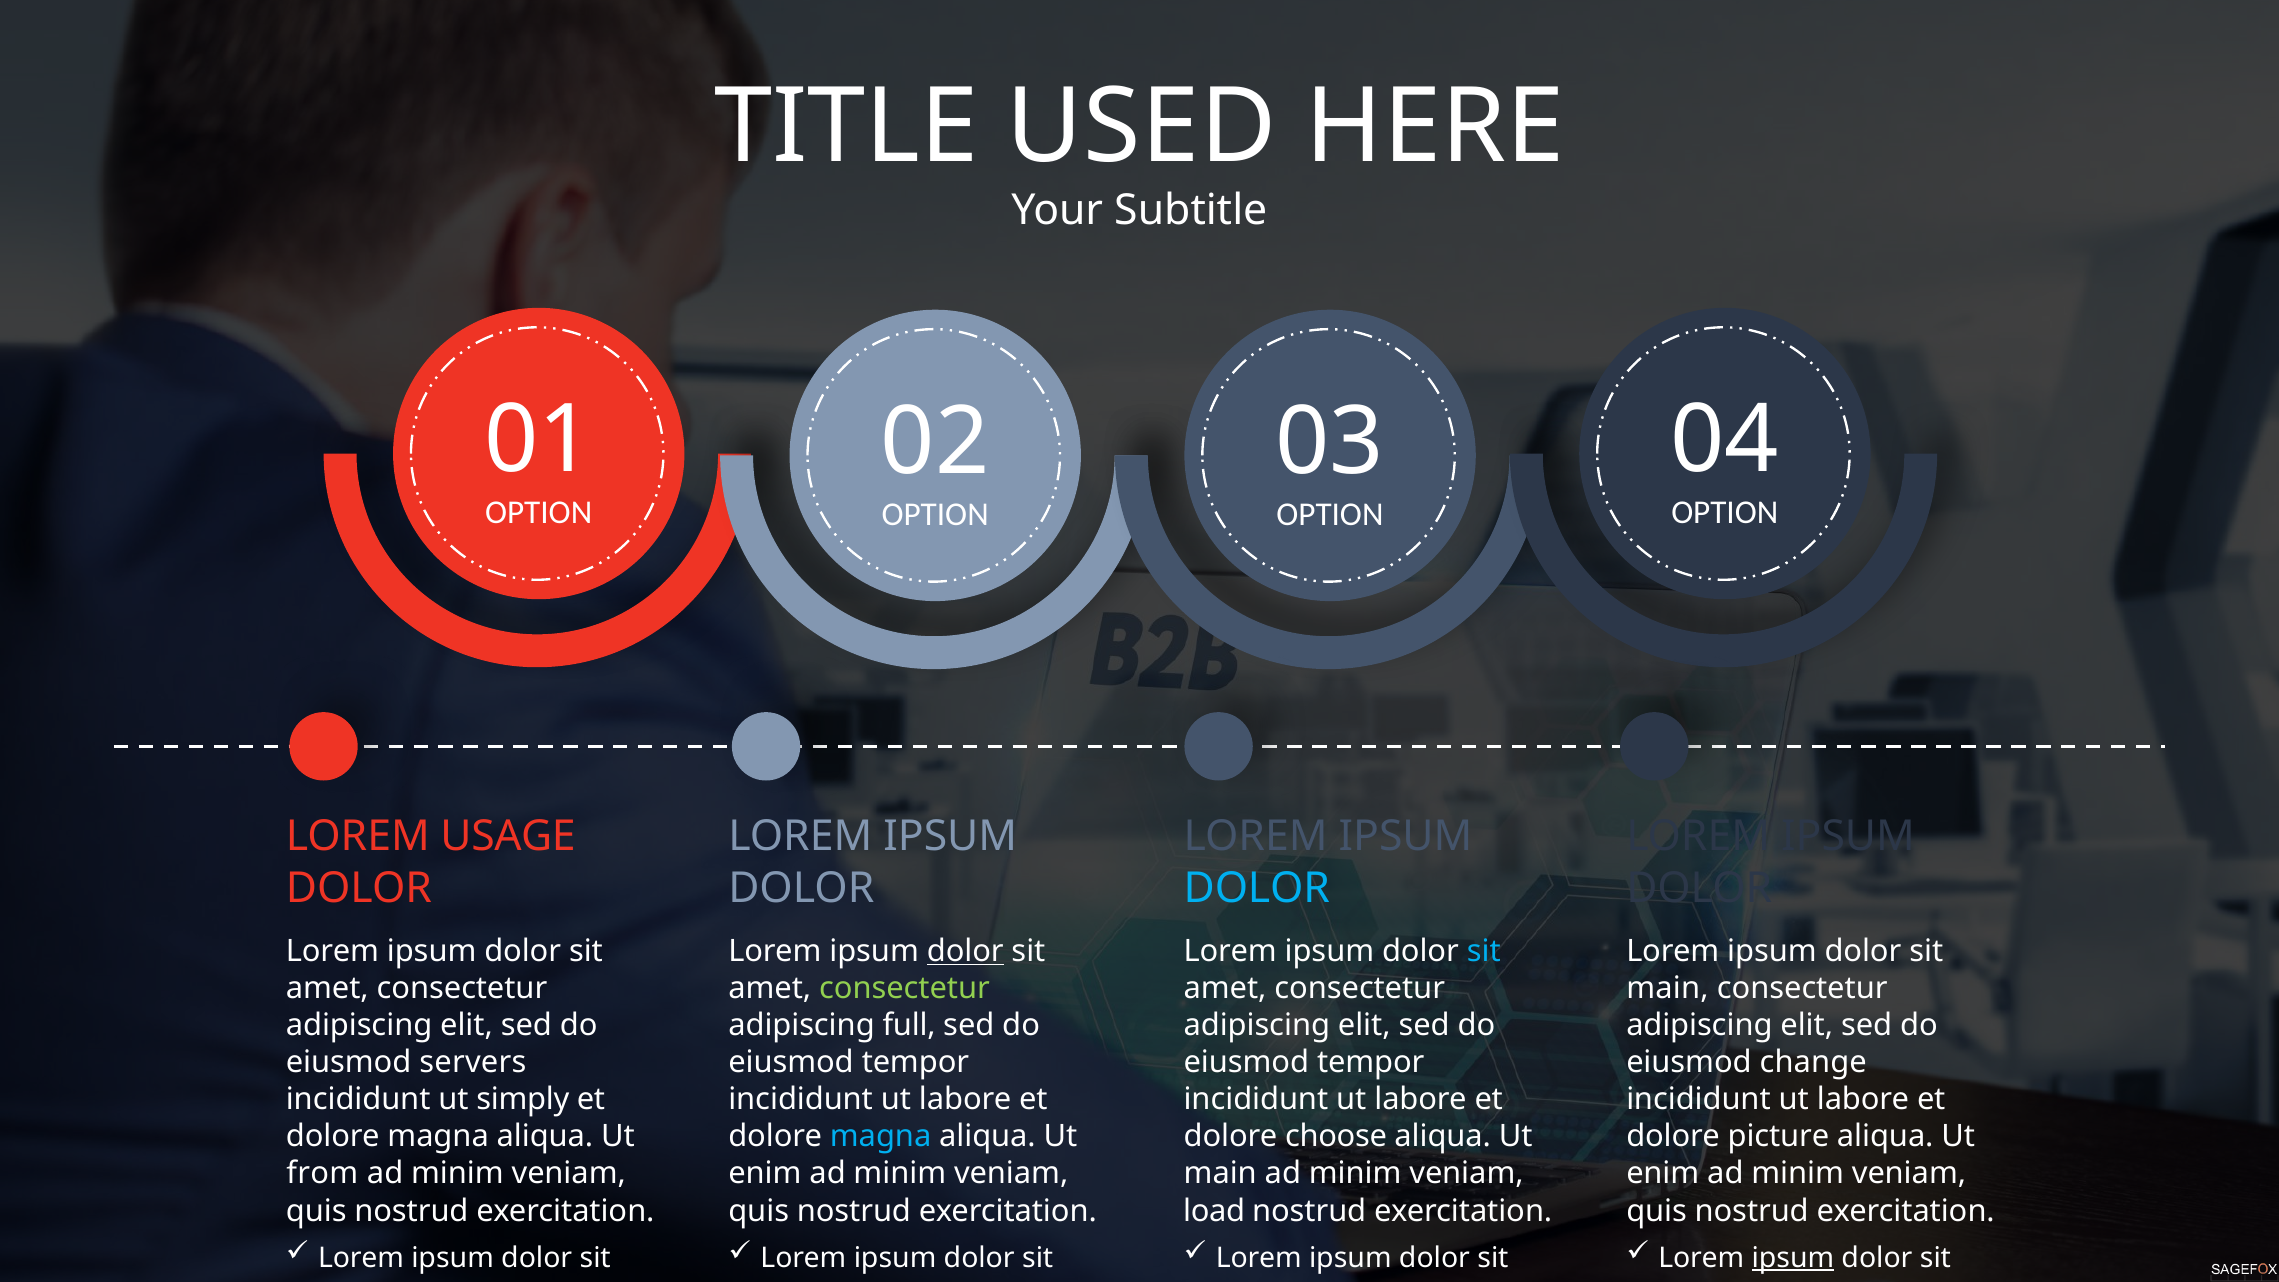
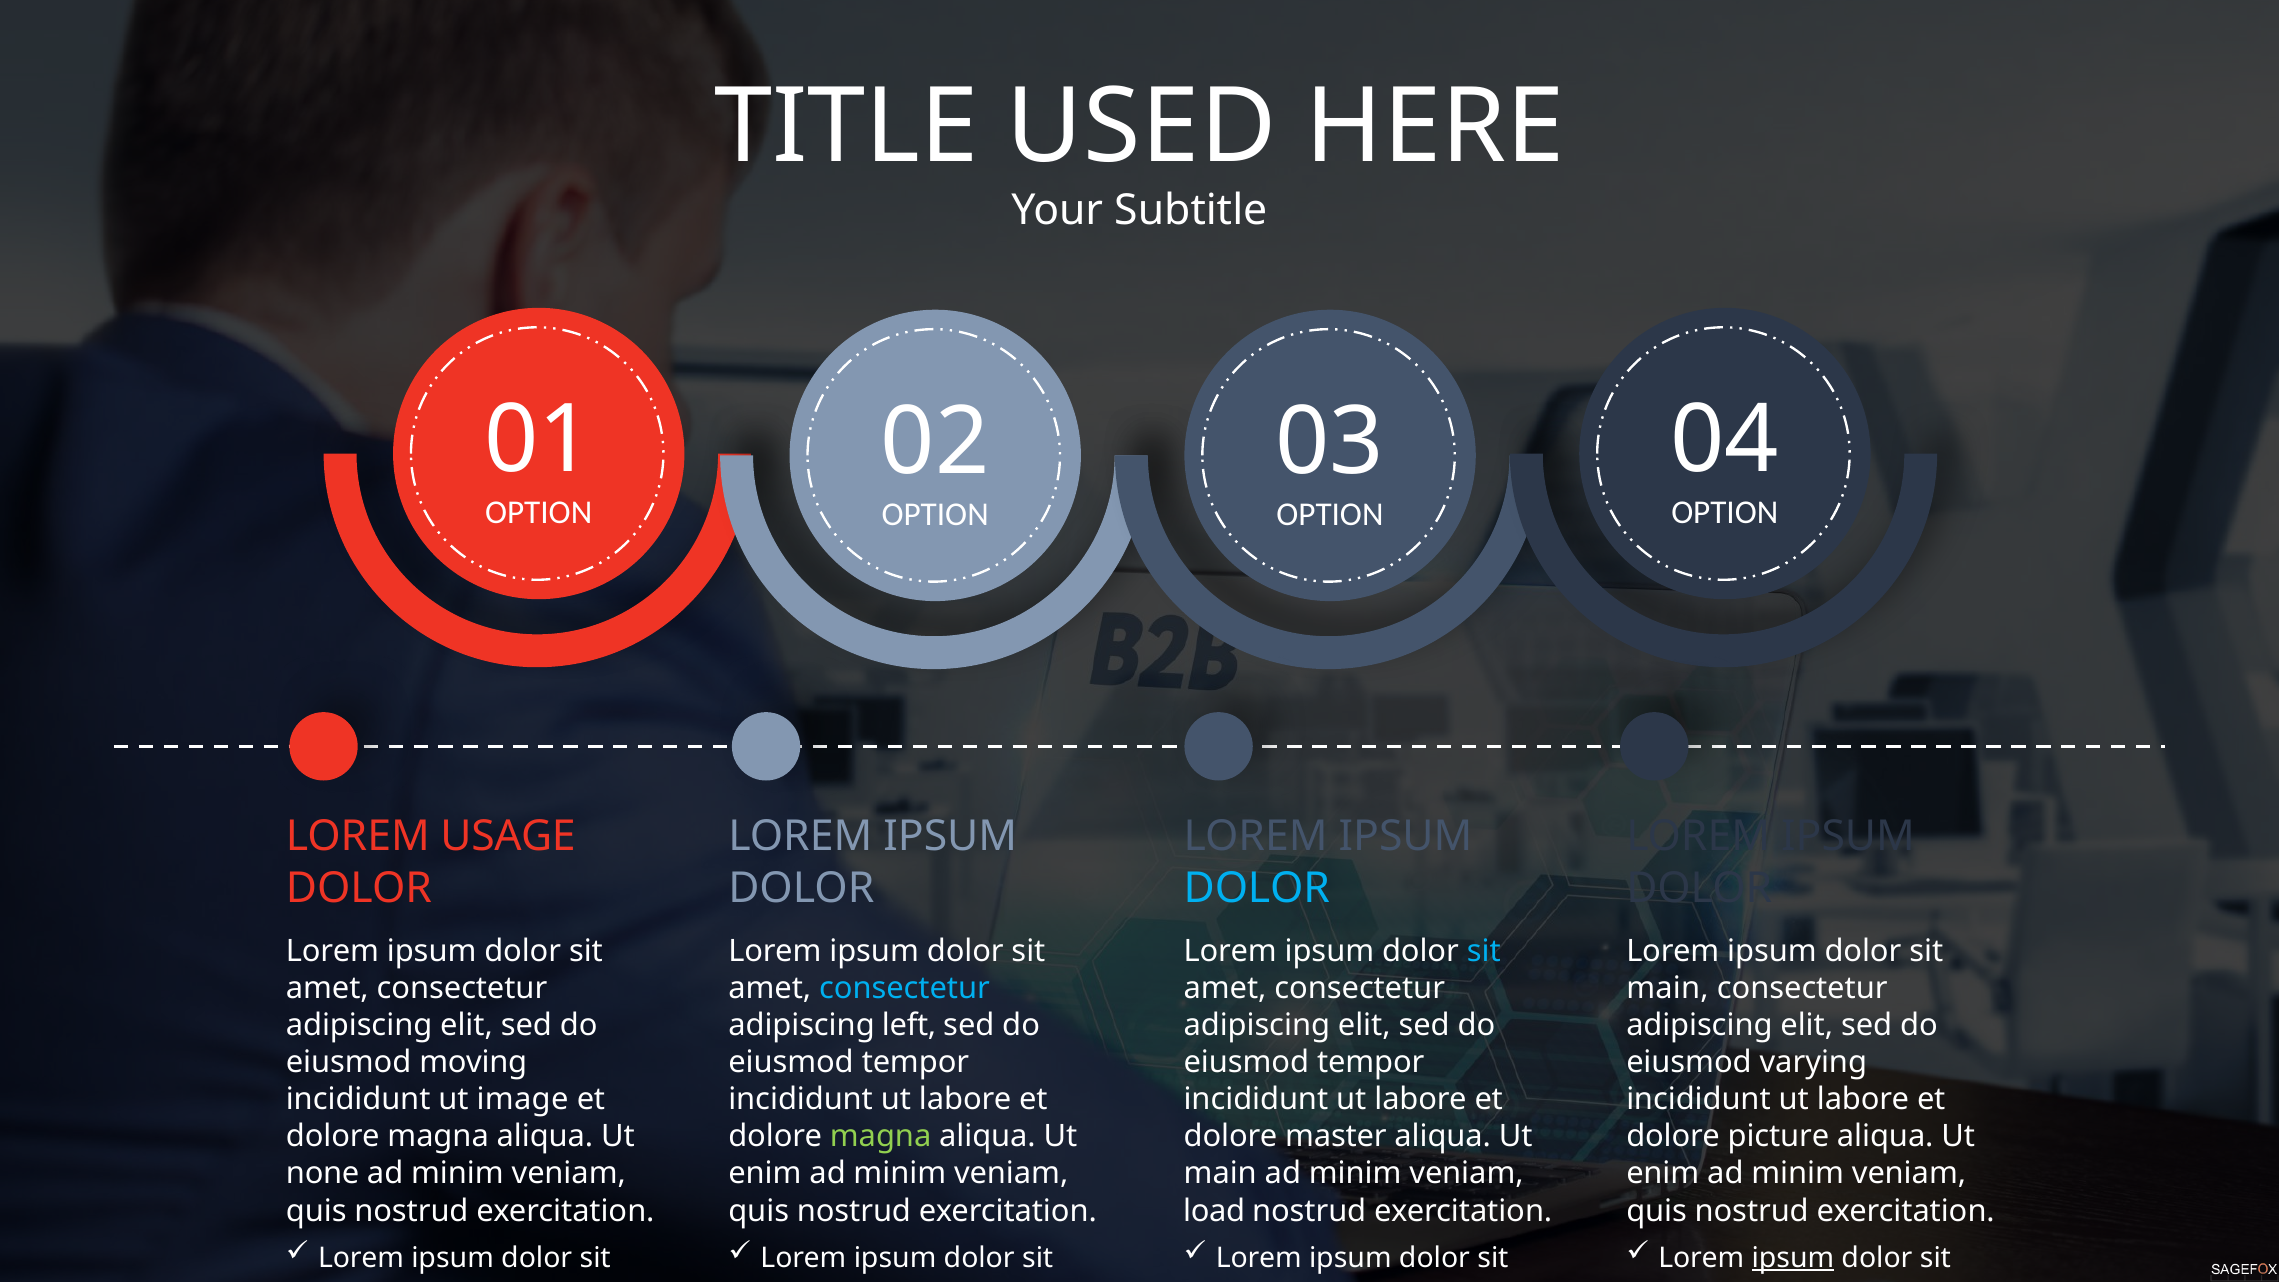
dolor underline: present -> none (965, 951)
consectetur colour: light green -> light blue (904, 988)
full: full -> left (909, 1025)
servers: servers -> moving (473, 1062)
change: change -> varying (1813, 1062)
simply: simply -> image (523, 1100)
magna colour: light blue -> light green (881, 1137)
choose: choose -> master (1336, 1137)
from: from -> none (323, 1174)
